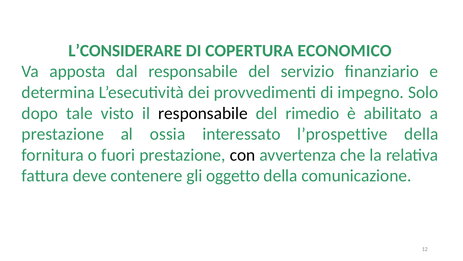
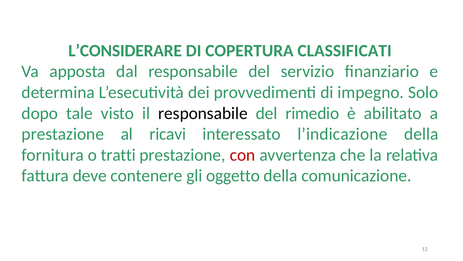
ECONOMICO: ECONOMICO -> CLASSIFICATI (345, 51)
ossia: ossia -> ricavi (168, 134)
l’prospettive: l’prospettive -> l’indicazione (342, 134)
fuori: fuori -> tratti (118, 155)
con colour: black -> red (243, 155)
